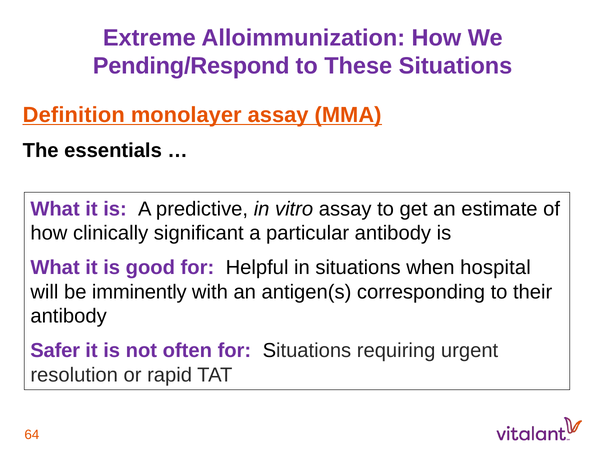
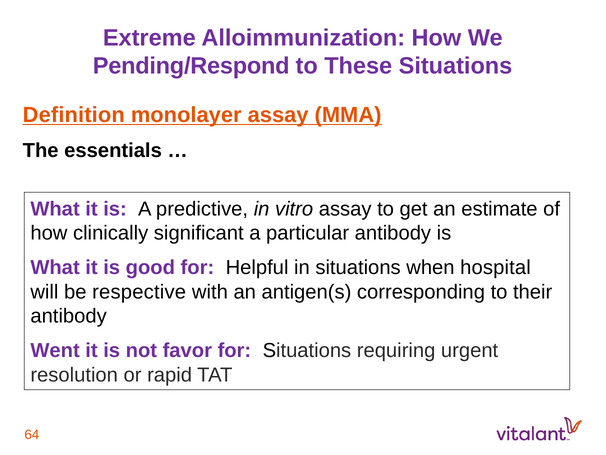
imminently: imminently -> respective (139, 292)
Safer: Safer -> Went (55, 350)
often: often -> favor (187, 350)
